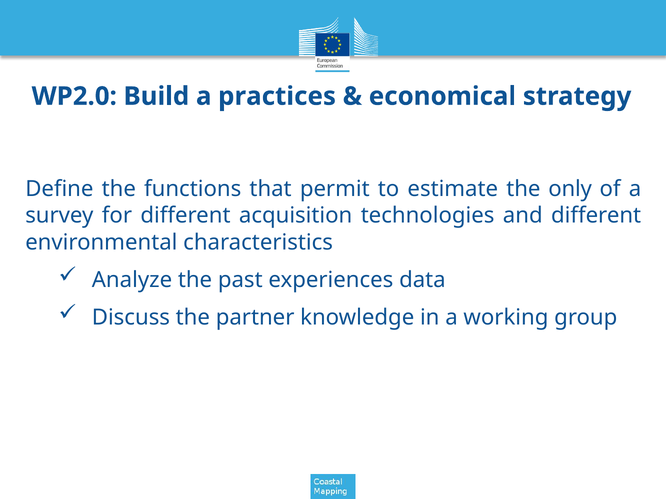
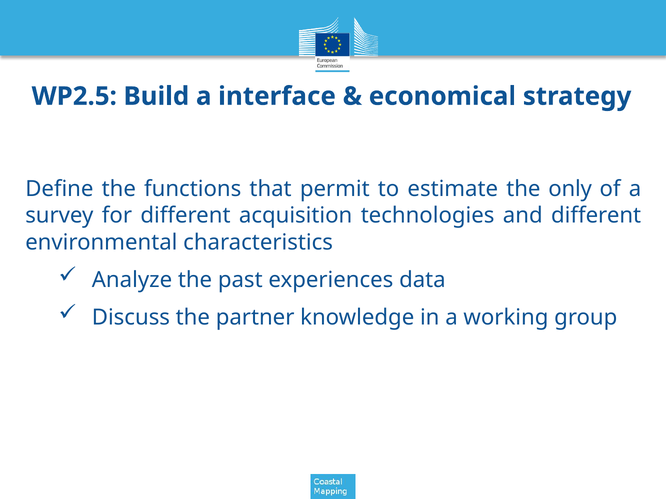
WP2.0: WP2.0 -> WP2.5 (74, 96)
practices: practices -> interface (277, 96)
